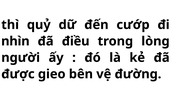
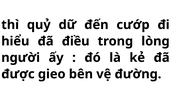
nhìn: nhìn -> hiểu (15, 41)
